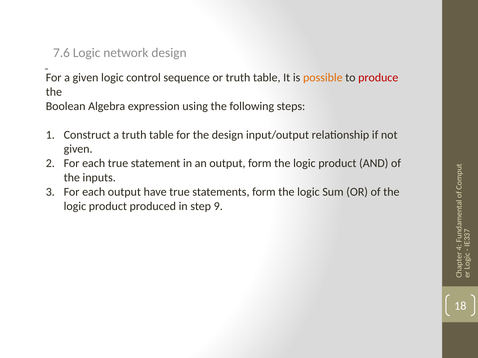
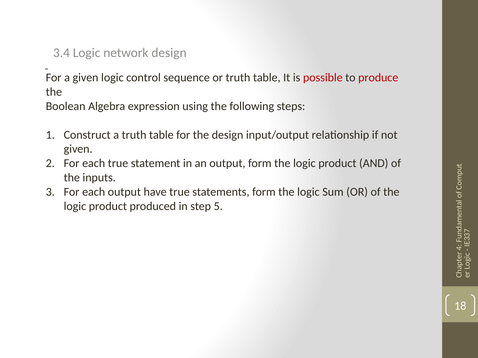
7.6: 7.6 -> 3.4 (61, 53)
possible colour: orange -> red (323, 78)
9: 9 -> 5 (218, 207)
